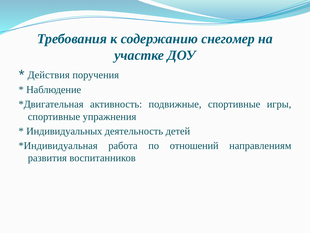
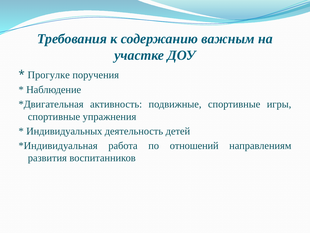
снегомер: снегомер -> важным (228, 39)
Действия: Действия -> Прогулке (49, 75)
